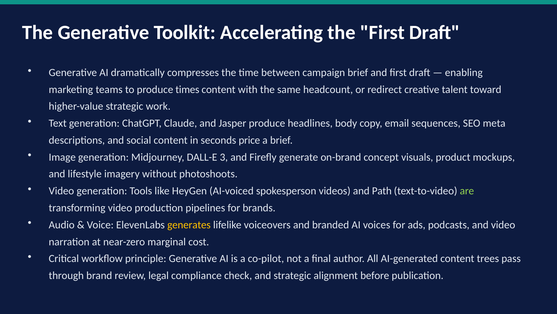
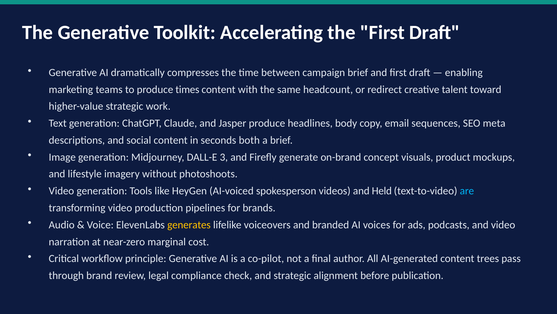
price: price -> both (249, 140)
Path: Path -> Held (382, 191)
are colour: light green -> light blue (467, 191)
